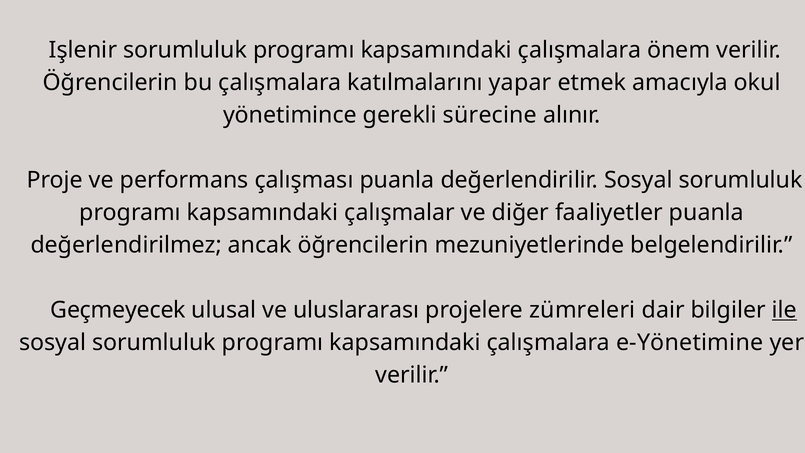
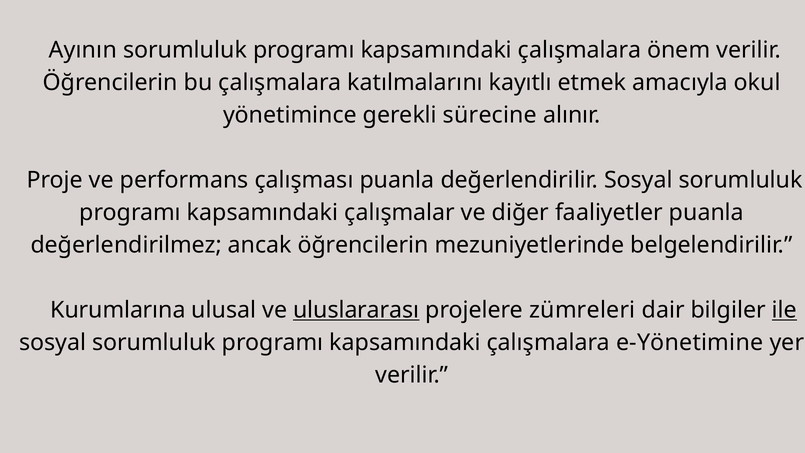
Işlenir: Işlenir -> Ayının (83, 50)
yapar: yapar -> kayıtlı (520, 83)
Geçmeyecek: Geçmeyecek -> Kurumlarına (118, 310)
uluslararası underline: none -> present (356, 310)
